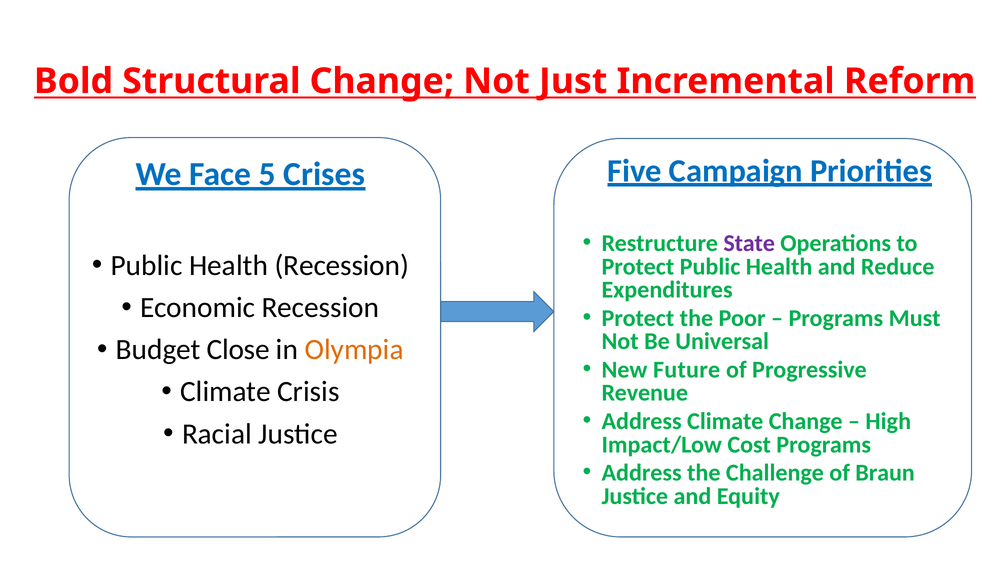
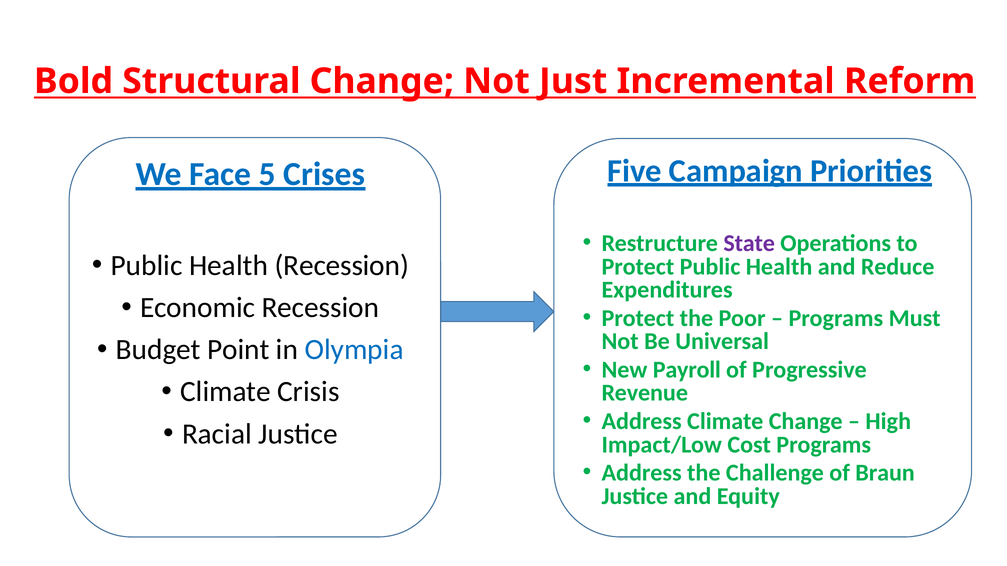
Close: Close -> Point (238, 350)
Olympia colour: orange -> blue (354, 350)
Future: Future -> Payroll (687, 370)
